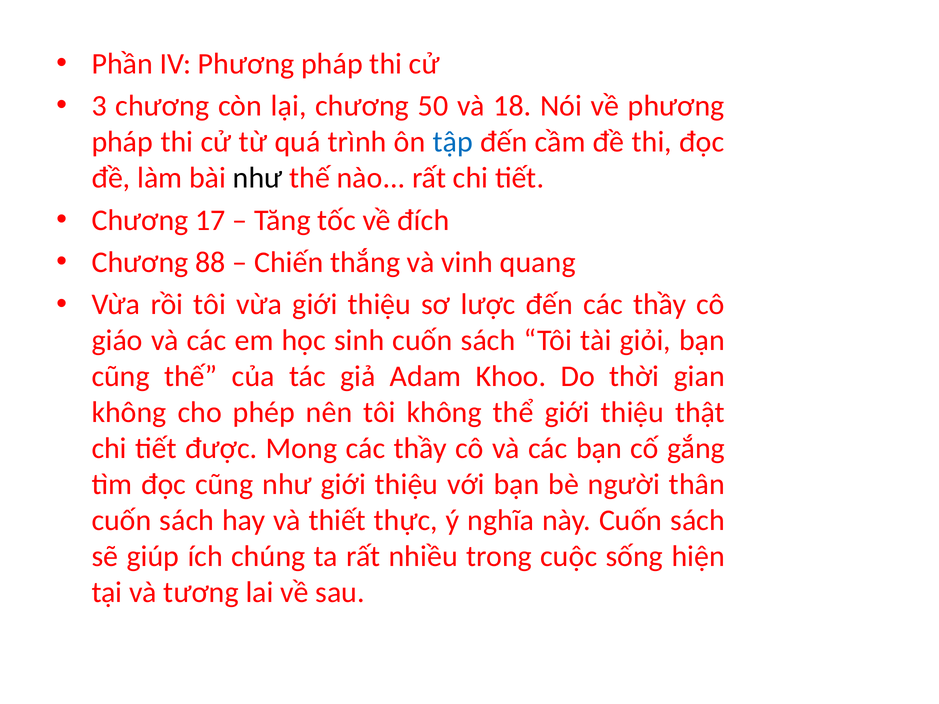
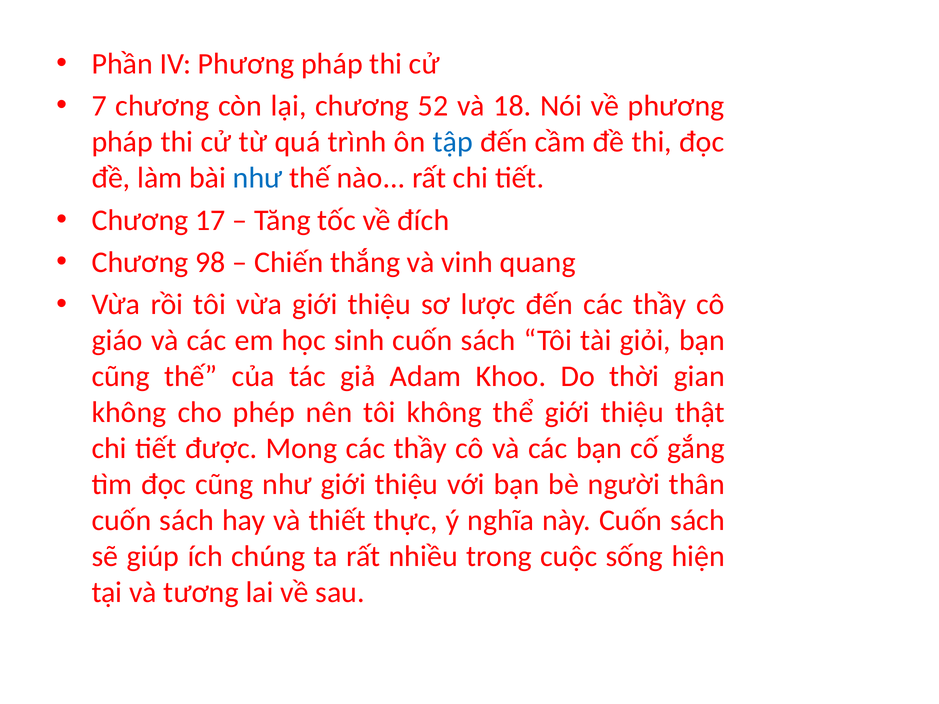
3: 3 -> 7 (99, 106)
50: 50 -> 52 (433, 106)
như colour: black -> blue (258, 178)
88: 88 -> 98 (210, 262)
